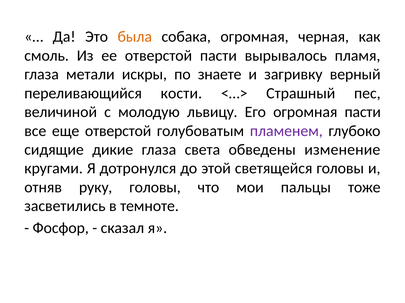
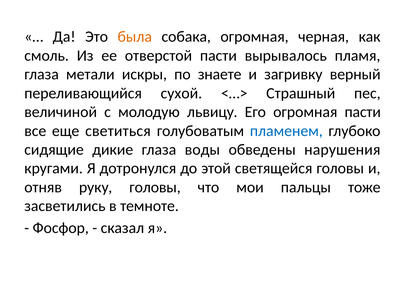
кости: кости -> сухой (181, 93)
еще отверстой: отверстой -> светиться (118, 131)
пламенем colour: purple -> blue (286, 131)
света: света -> воды (202, 150)
изменение: изменение -> нарушения (342, 150)
